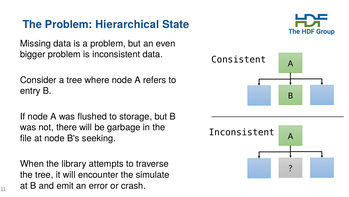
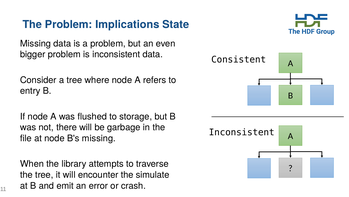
Hierarchical: Hierarchical -> Implications (127, 24)
B's seeking: seeking -> missing (99, 138)
